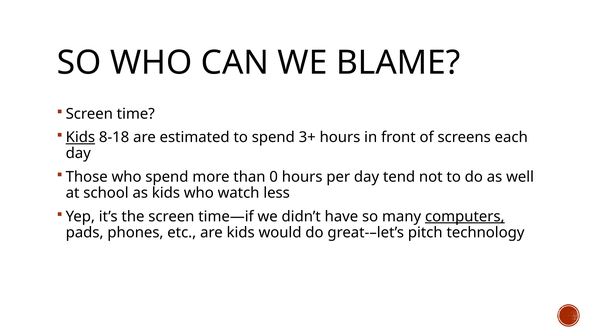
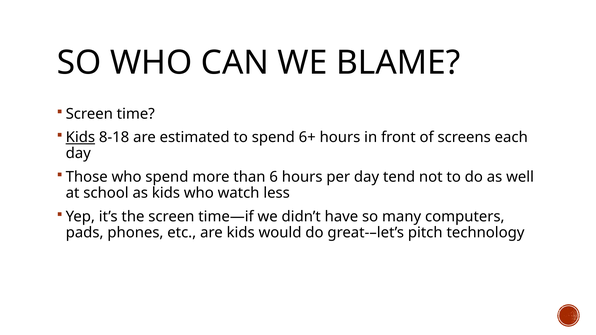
3+: 3+ -> 6+ (307, 137)
0: 0 -> 6 (274, 177)
computers underline: present -> none (465, 217)
